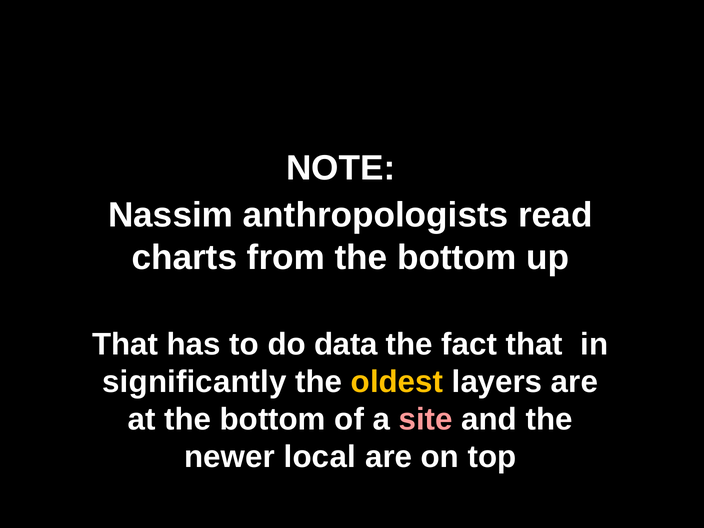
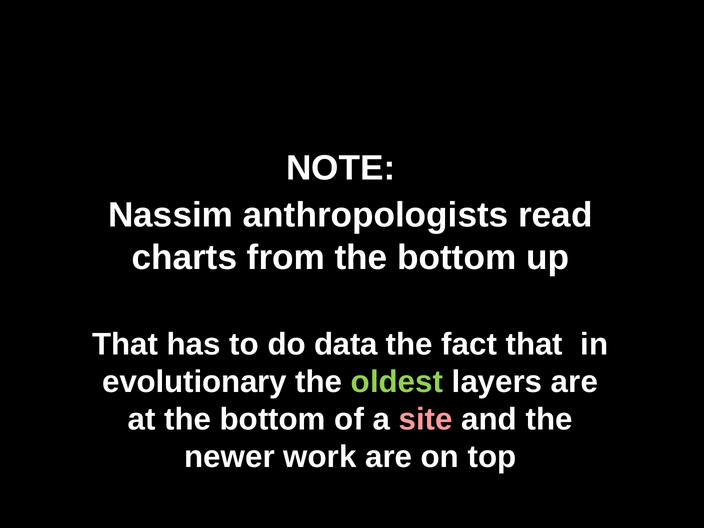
significantly: significantly -> evolutionary (195, 382)
oldest colour: yellow -> light green (397, 382)
local: local -> work (320, 457)
